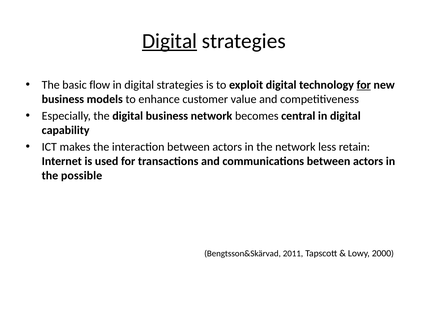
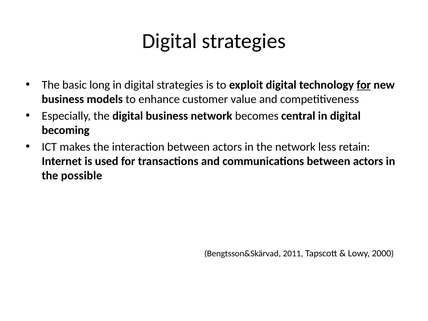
Digital underline: present -> none (170, 41)
flow: flow -> long (100, 85)
capability: capability -> becoming (66, 130)
